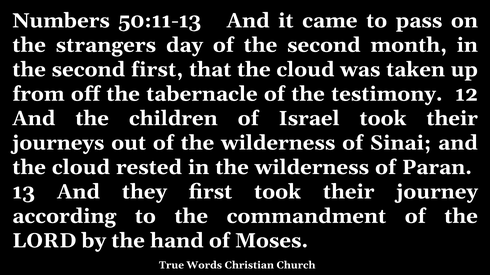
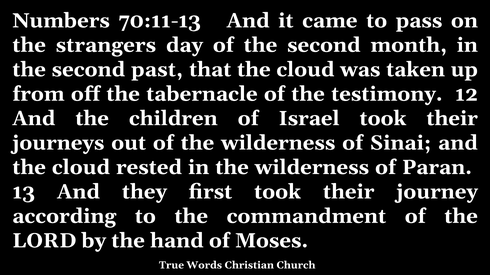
50:11-13: 50:11-13 -> 70:11-13 (160, 21)
second first: first -> past (157, 70)
